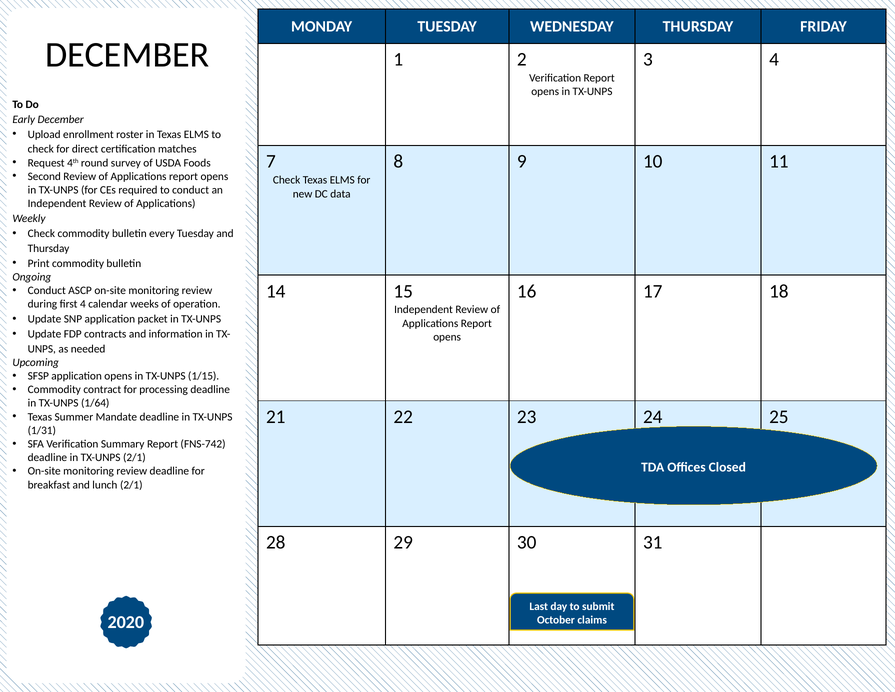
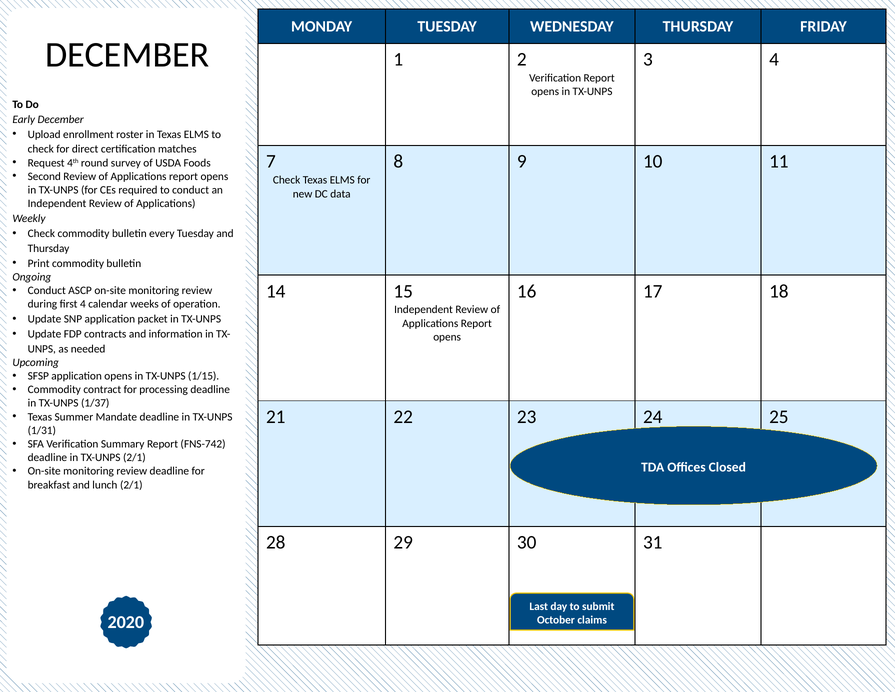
1/64: 1/64 -> 1/37 (95, 403)
